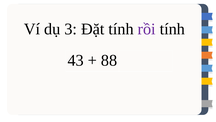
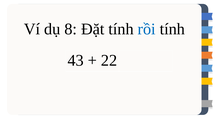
3: 3 -> 8 (71, 29)
rồi colour: purple -> blue (147, 29)
88: 88 -> 22 (109, 60)
